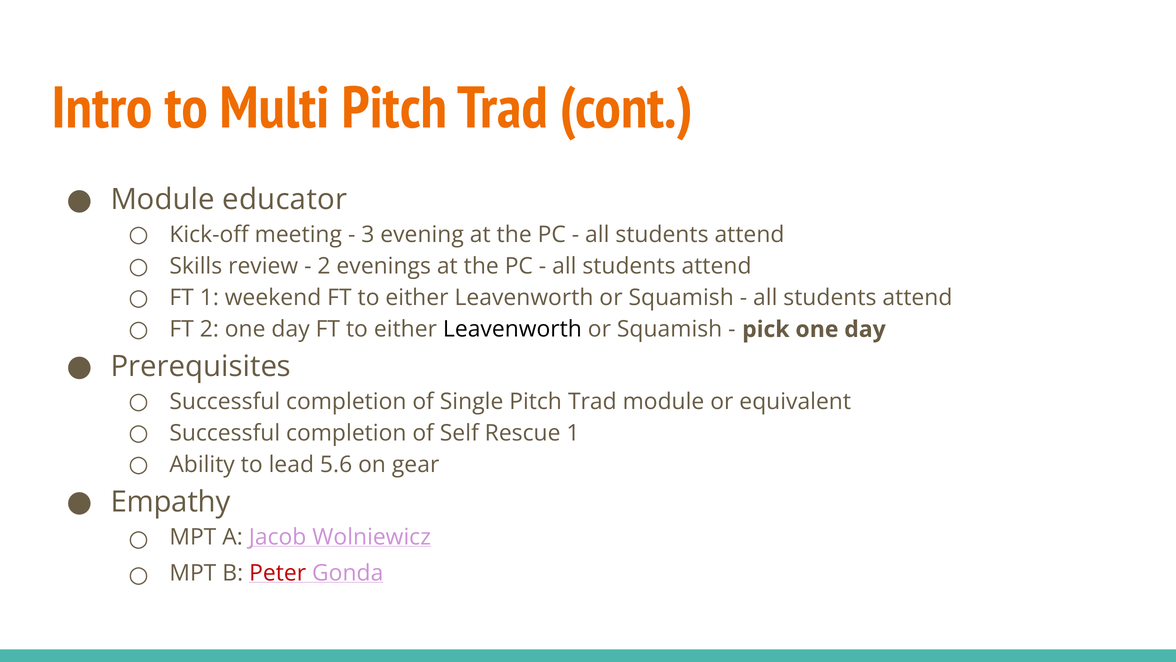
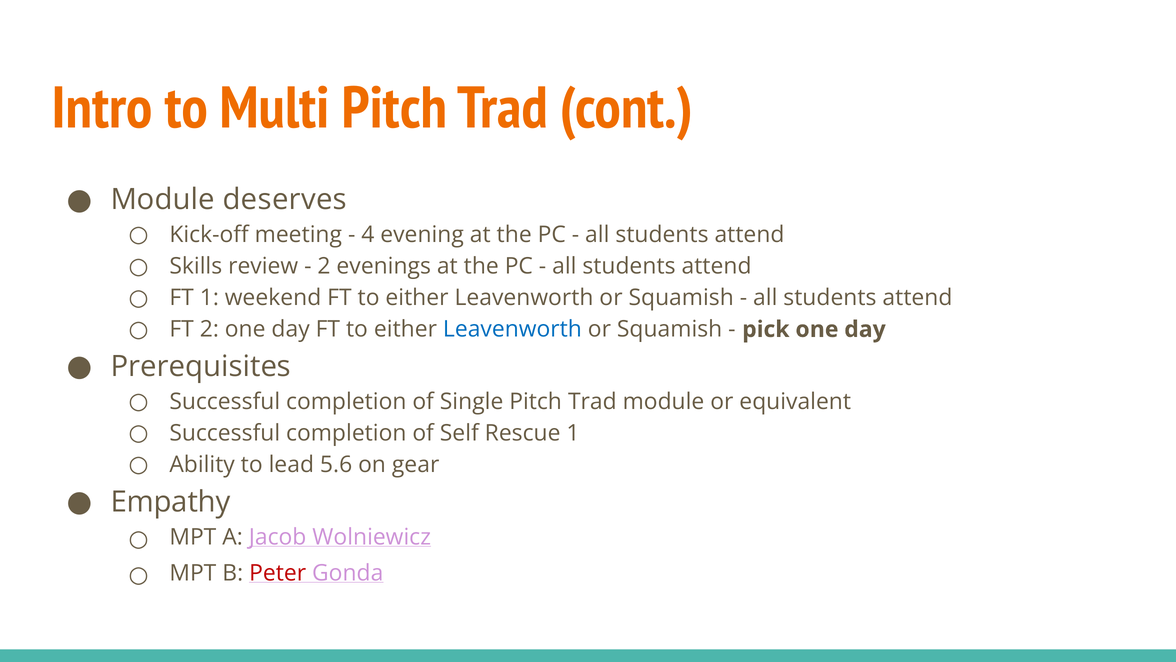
educator: educator -> deserves (285, 200)
3: 3 -> 4 (368, 235)
Leavenworth colour: black -> blue (512, 329)
